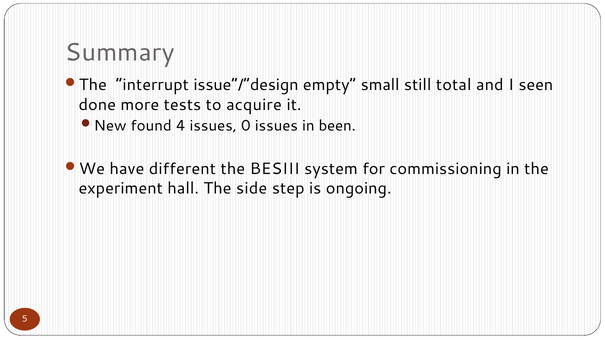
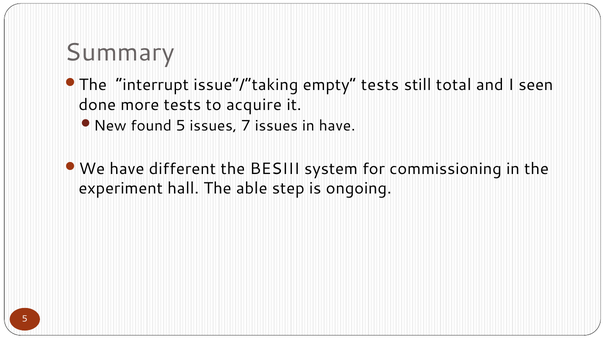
issue”/”design: issue”/”design -> issue”/”taking (246, 85)
empty small: small -> tests (380, 85)
found 4: 4 -> 5 (181, 126)
0: 0 -> 7 (246, 126)
in been: been -> have (337, 126)
side: side -> able (252, 189)
